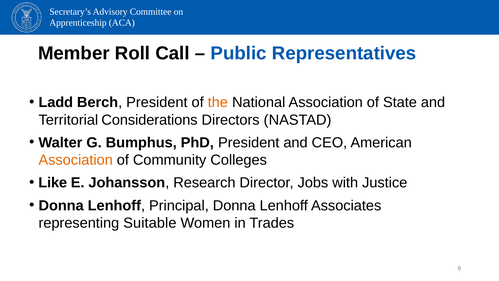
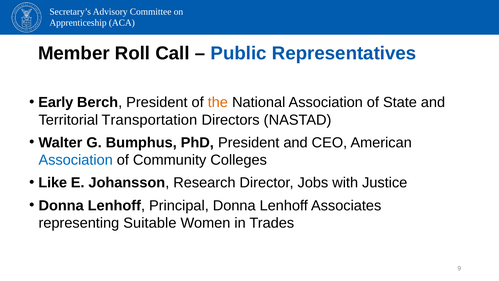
Ladd: Ladd -> Early (56, 102)
Considerations: Considerations -> Transportation (149, 120)
Association colour: orange -> blue (76, 160)
